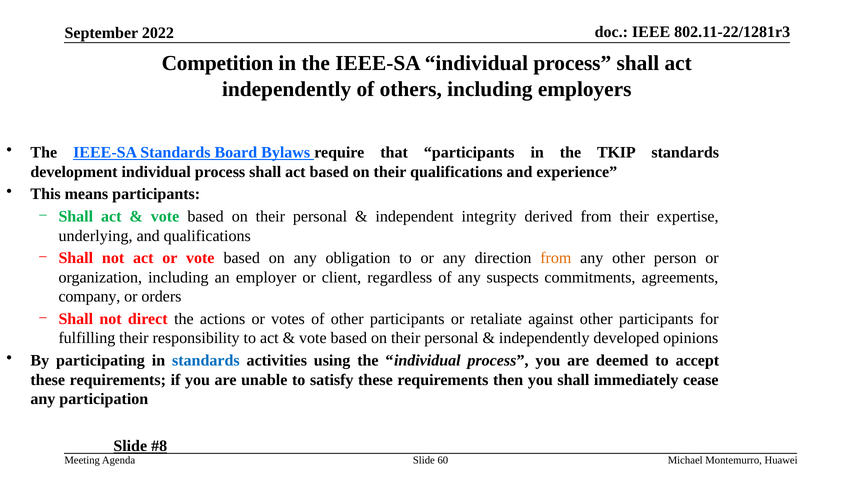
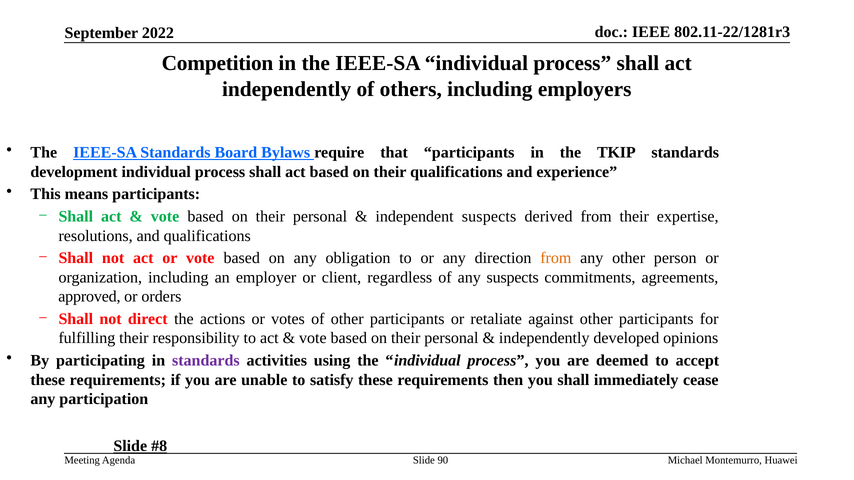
independent integrity: integrity -> suspects (489, 217)
underlying: underlying -> resolutions (96, 236)
company: company -> approved (89, 297)
standards colour: blue -> purple (206, 361)
60: 60 -> 90 (443, 461)
